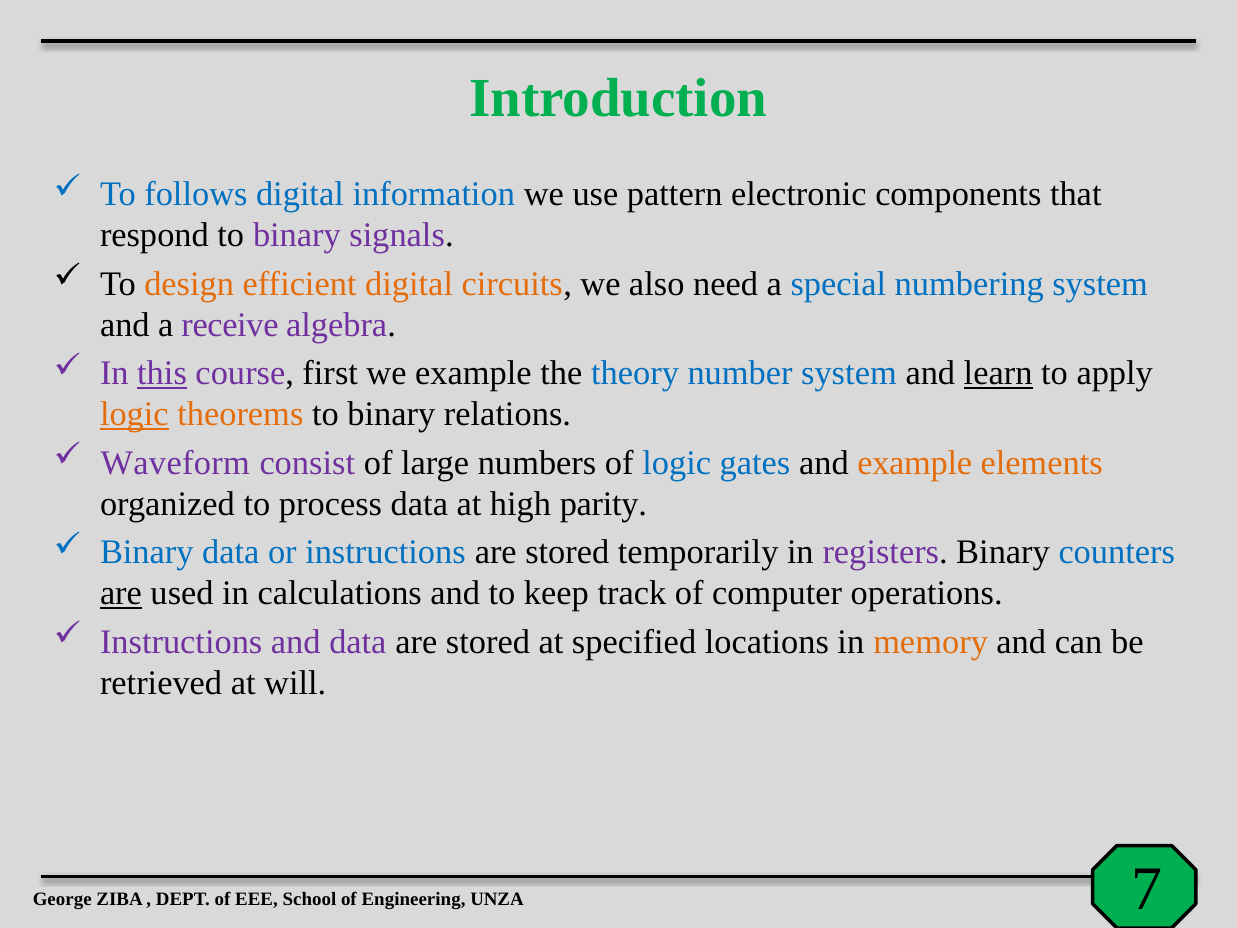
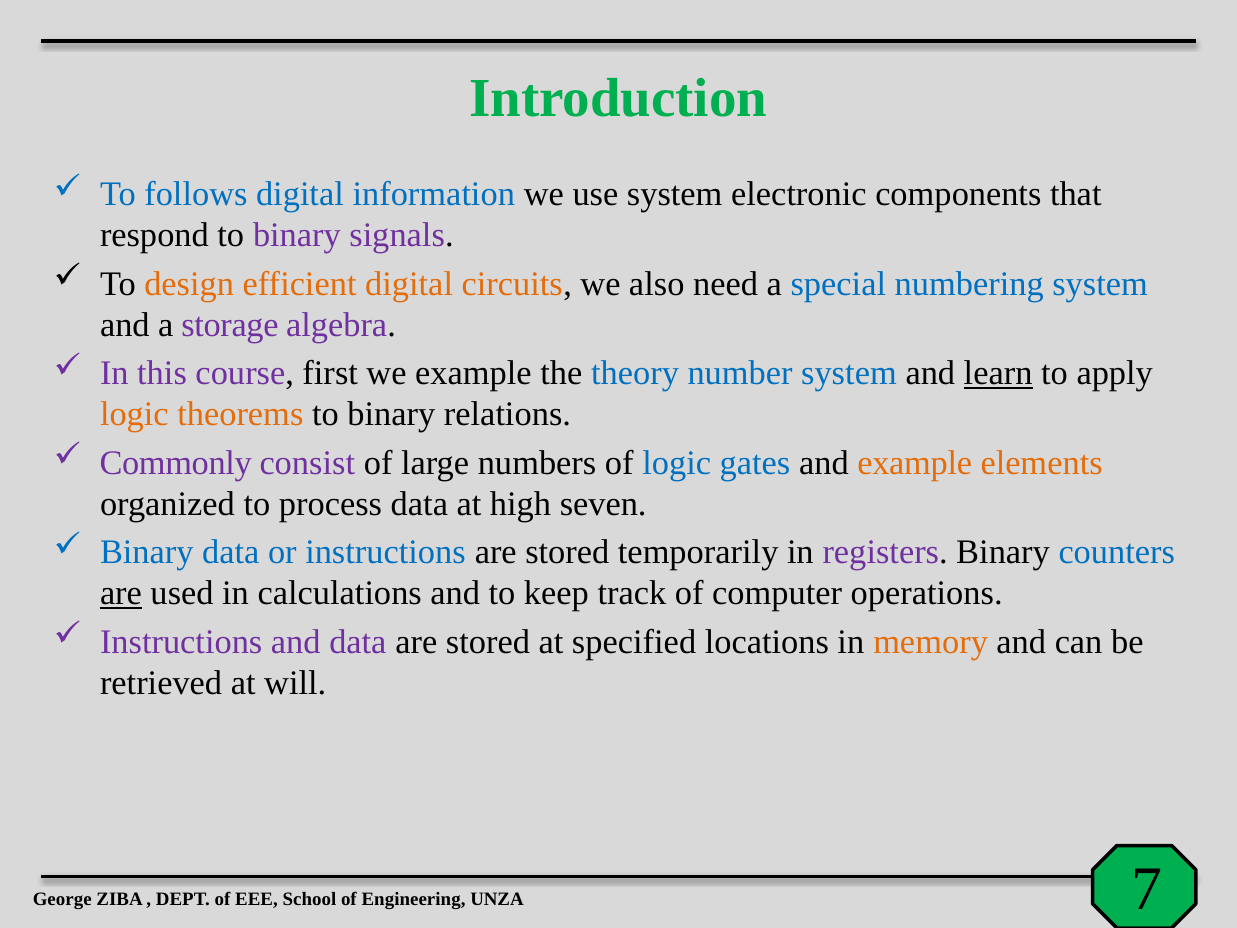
use pattern: pattern -> system (675, 194)
receive: receive -> storage (230, 325)
this underline: present -> none (162, 373)
logic underline: present -> none (134, 414)
Waveform: Waveform -> Commonly (176, 463)
parity: parity -> seven (603, 504)
